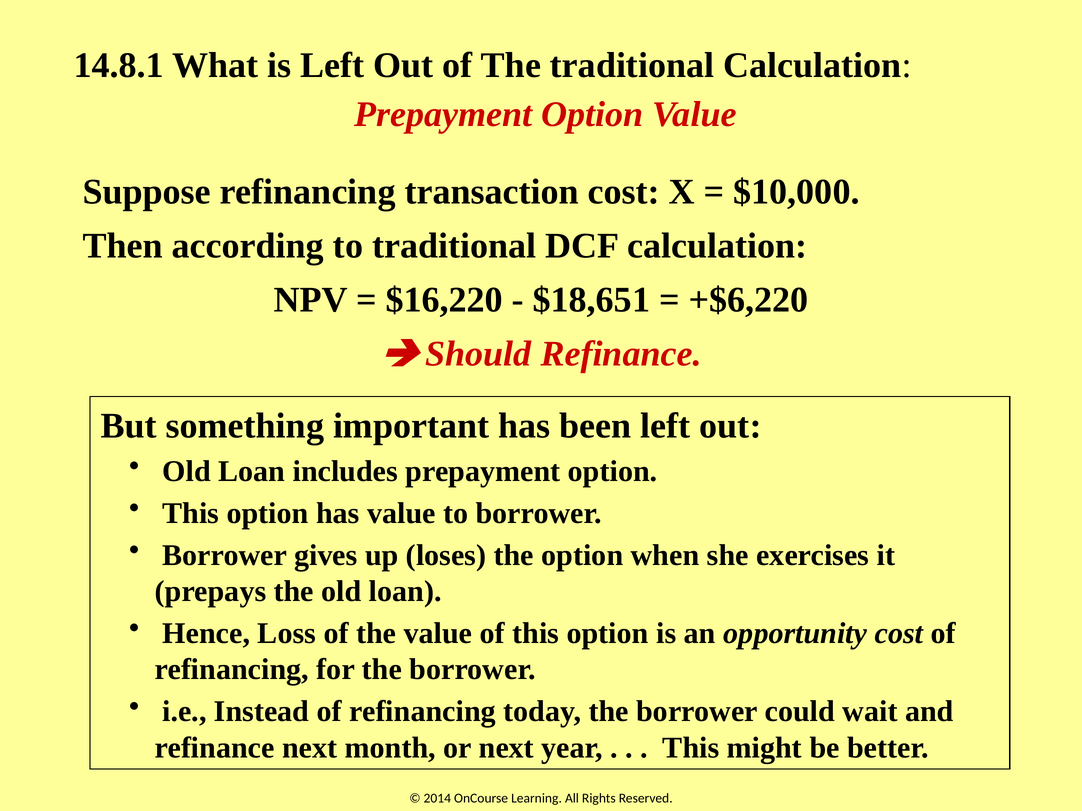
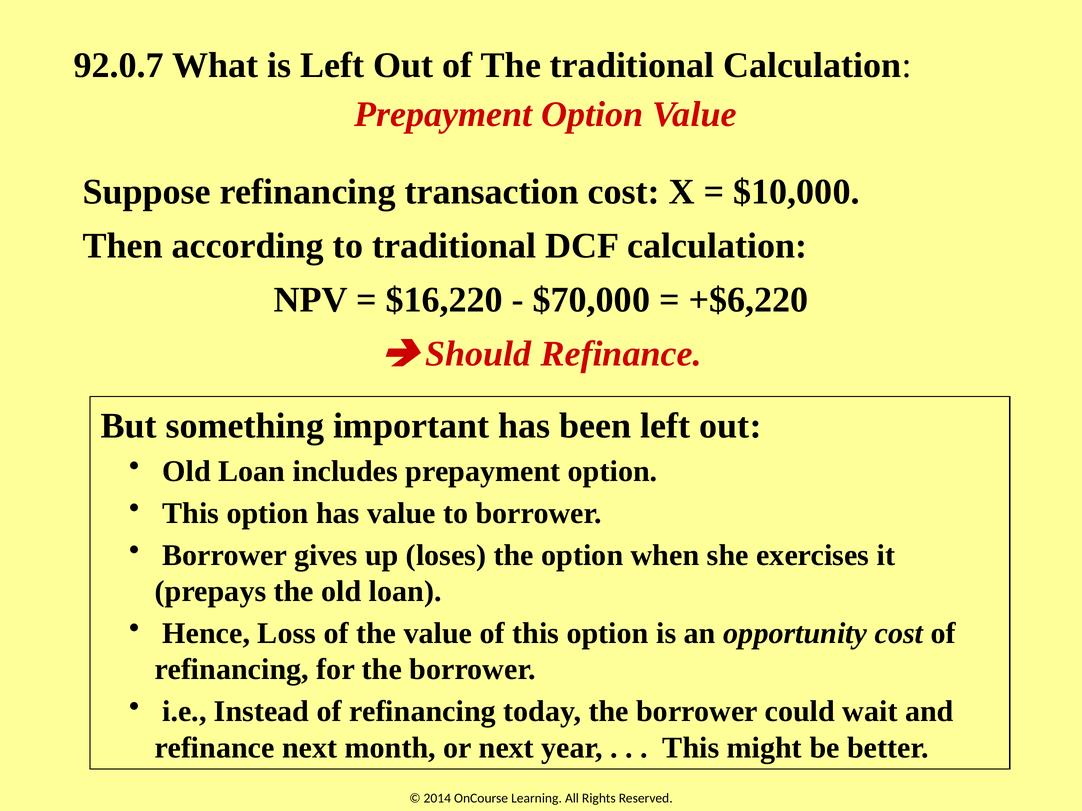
14.8.1: 14.8.1 -> 92.0.7 (119, 66)
$18,651: $18,651 -> $70,000 (591, 300)
